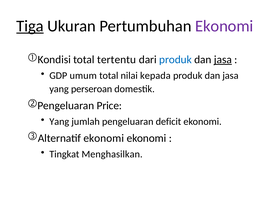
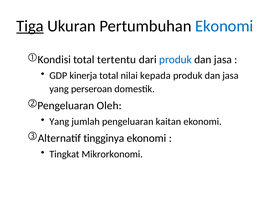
Ekonomi colour: purple -> blue (224, 26)
jasa underline: present -> none (223, 60)
umum: umum -> kinerja (83, 76)
Price: Price -> Oleh (109, 106)
deficit: deficit -> kaitan (168, 122)
Alternatif ekonomi: ekonomi -> tingginya (104, 139)
Menghasilkan: Menghasilkan -> Mikrorkonomi (112, 155)
